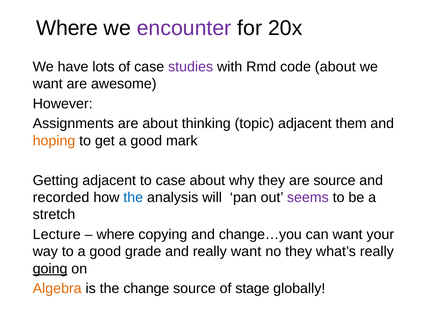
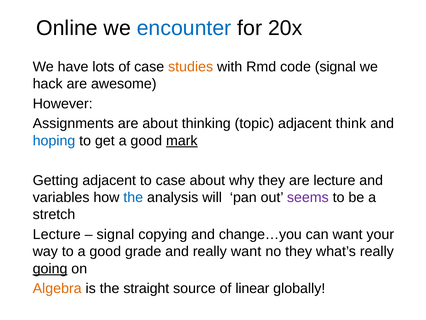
Where: Where -> Online (67, 28)
encounter colour: purple -> blue (184, 28)
studies colour: purple -> orange (191, 67)
code about: about -> signal (335, 67)
want: want -> hack (48, 84)
them: them -> think (351, 123)
hoping colour: orange -> blue (54, 140)
mark underline: none -> present (182, 140)
are source: source -> lecture (334, 180)
recorded: recorded -> variables (61, 197)
where: where -> signal (115, 234)
change: change -> straight (146, 288)
stage: stage -> linear (252, 288)
